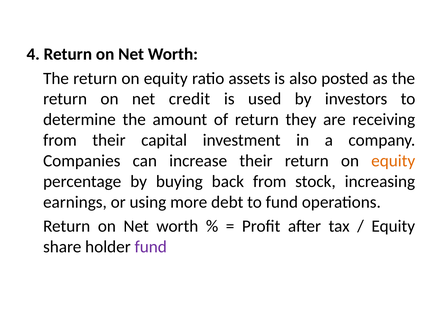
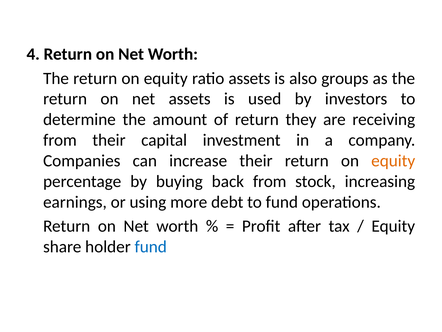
posted: posted -> groups (345, 78)
net credit: credit -> assets (190, 99)
fund colour: purple -> blue (151, 246)
